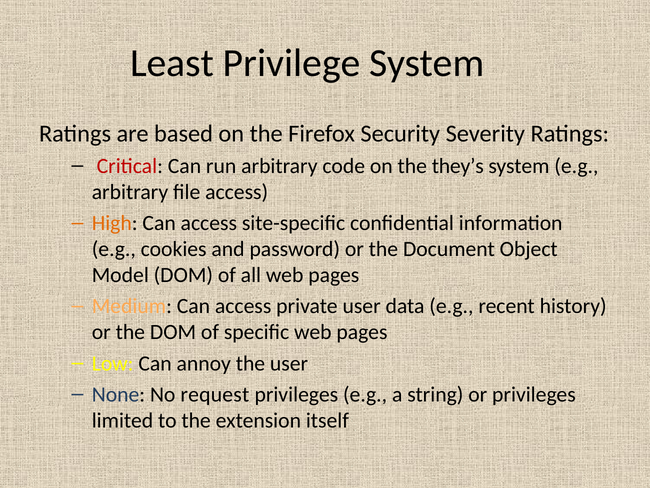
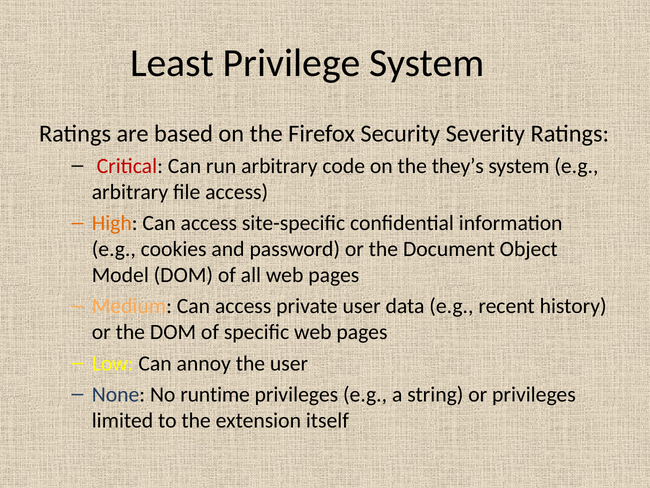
request: request -> runtime (215, 394)
